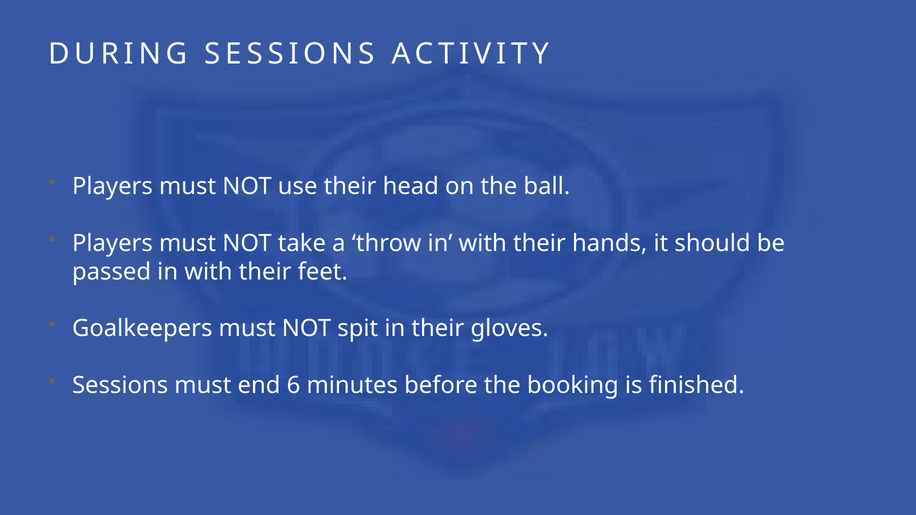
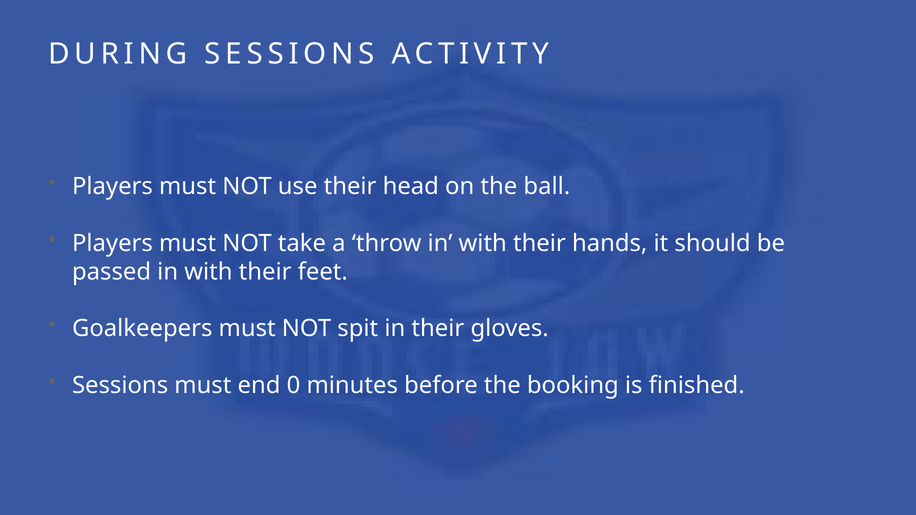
6: 6 -> 0 (294, 385)
